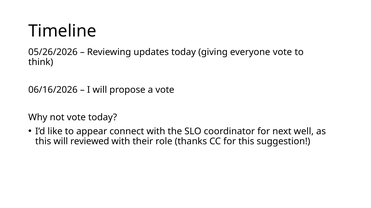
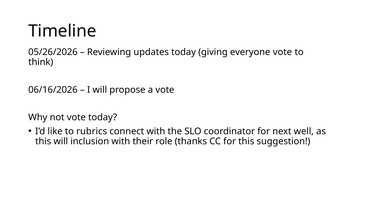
appear: appear -> rubrics (92, 132)
reviewed: reviewed -> inclusion (90, 142)
